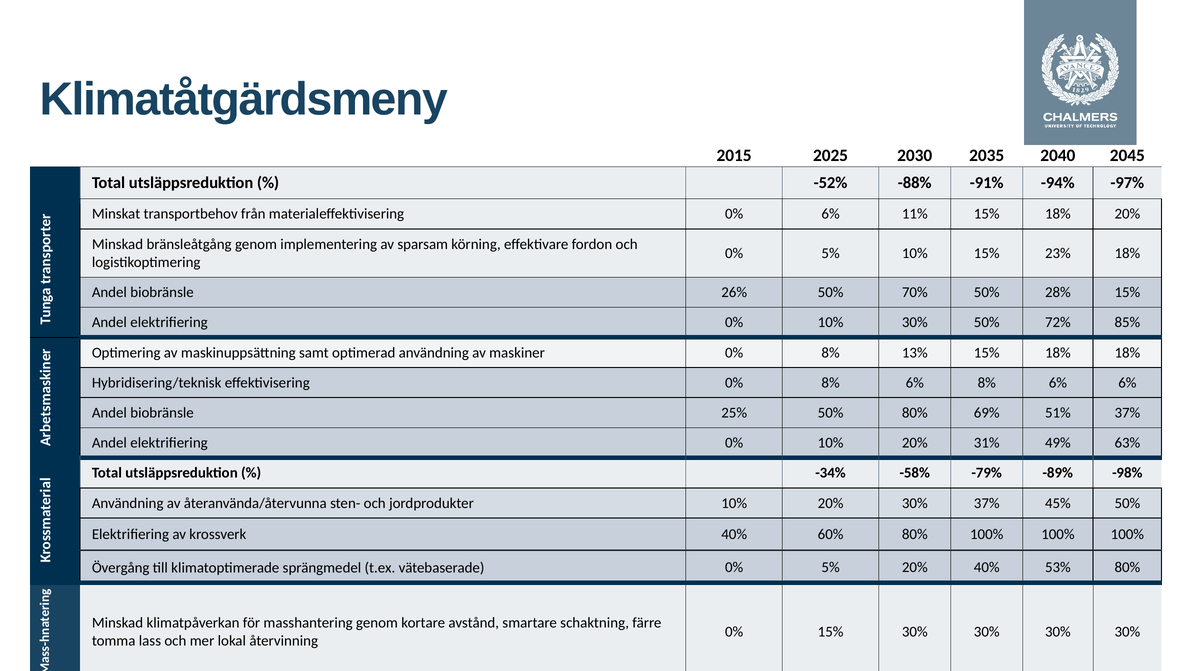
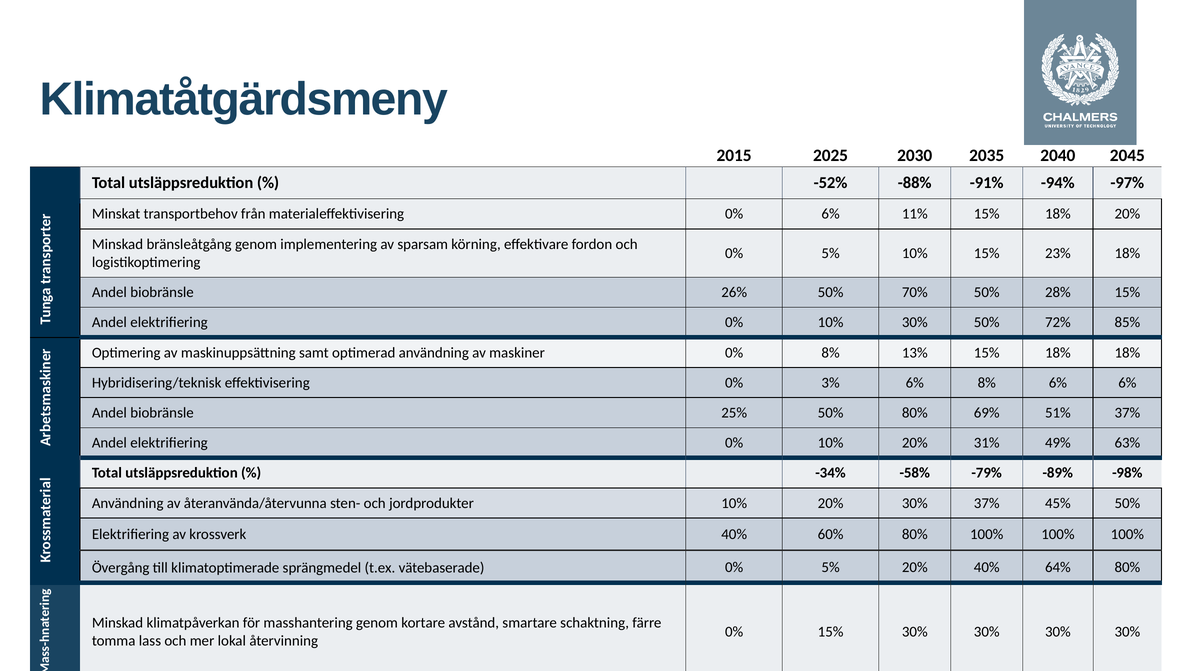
effektivisering 0% 8%: 8% -> 3% (831, 382)
53%: 53% -> 64% (1058, 567)
